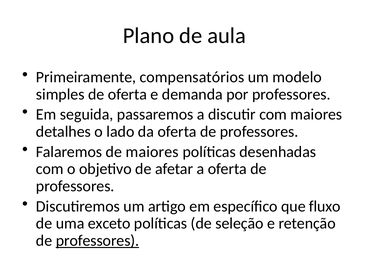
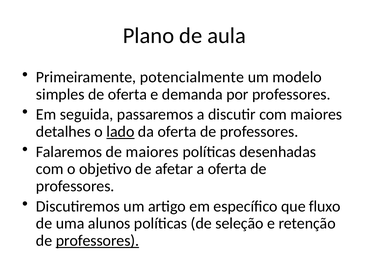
compensatórios: compensatórios -> potencialmente (192, 77)
lado underline: none -> present (120, 132)
exceto: exceto -> alunos (109, 223)
